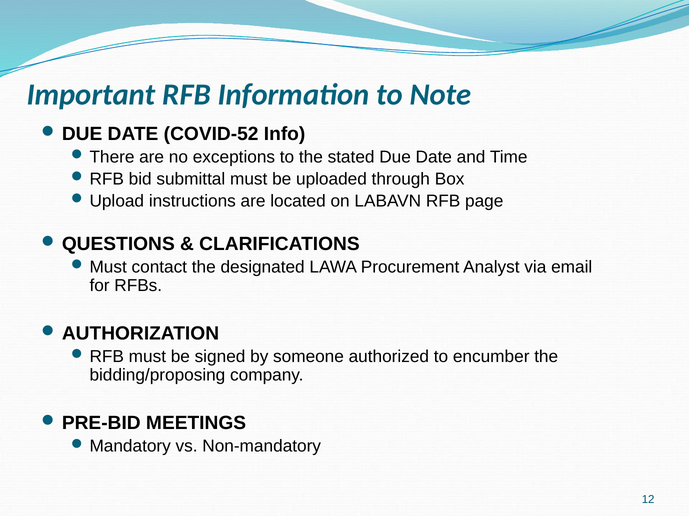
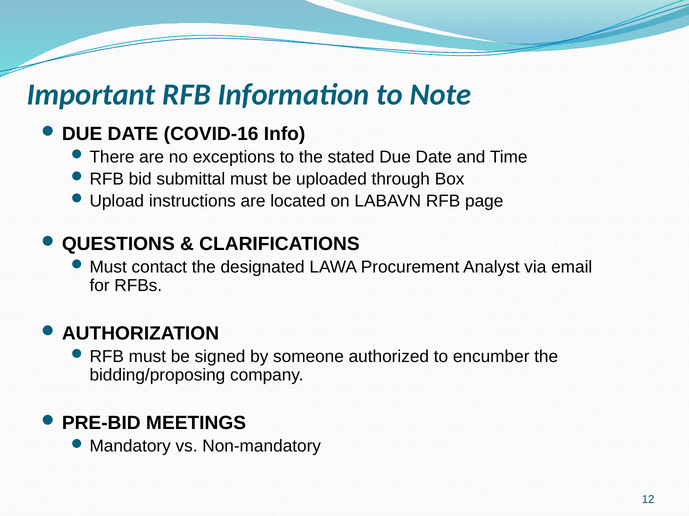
COVID-52: COVID-52 -> COVID-16 (211, 134)
